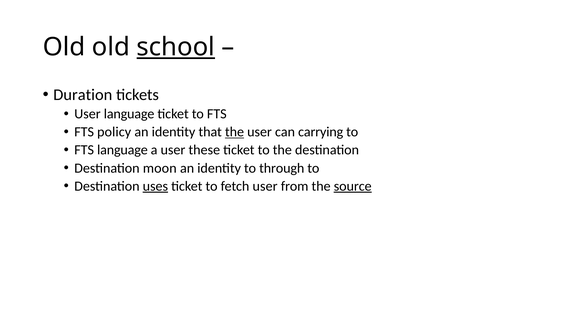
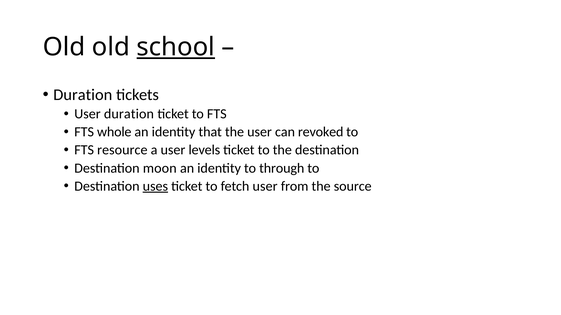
User language: language -> duration (129, 114)
policy: policy -> whole (114, 132)
the underline: present -> none (235, 132)
carrying: carrying -> revoked (321, 132)
FTS language: language -> resource (122, 150)
these: these -> levels (204, 150)
source underline: present -> none (353, 186)
